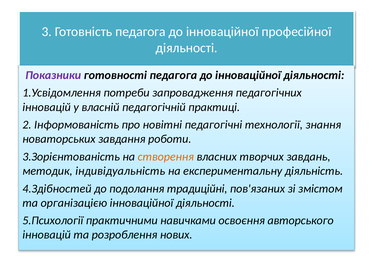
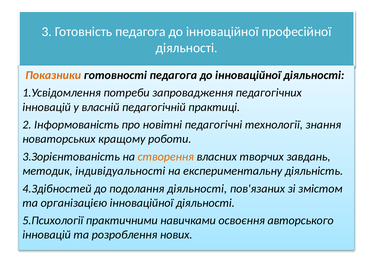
Показники colour: purple -> orange (53, 75)
завдання: завдання -> кращому (122, 139)
індивідуальність: індивідуальність -> індивідуальності (120, 171)
подолання традиційні: традиційні -> діяльності (197, 188)
